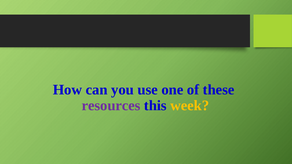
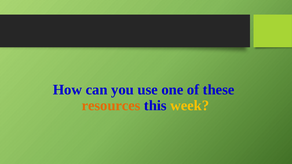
resources colour: purple -> orange (111, 106)
